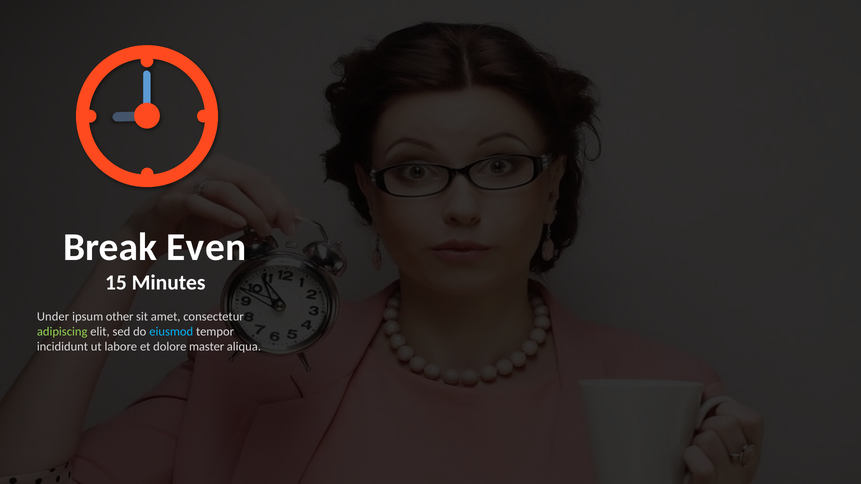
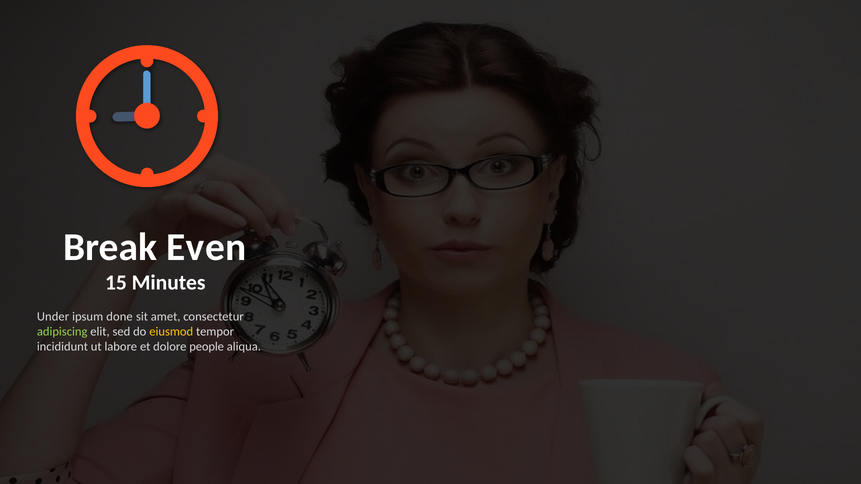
other: other -> done (120, 317)
eiusmod colour: light blue -> yellow (171, 332)
master: master -> people (207, 347)
